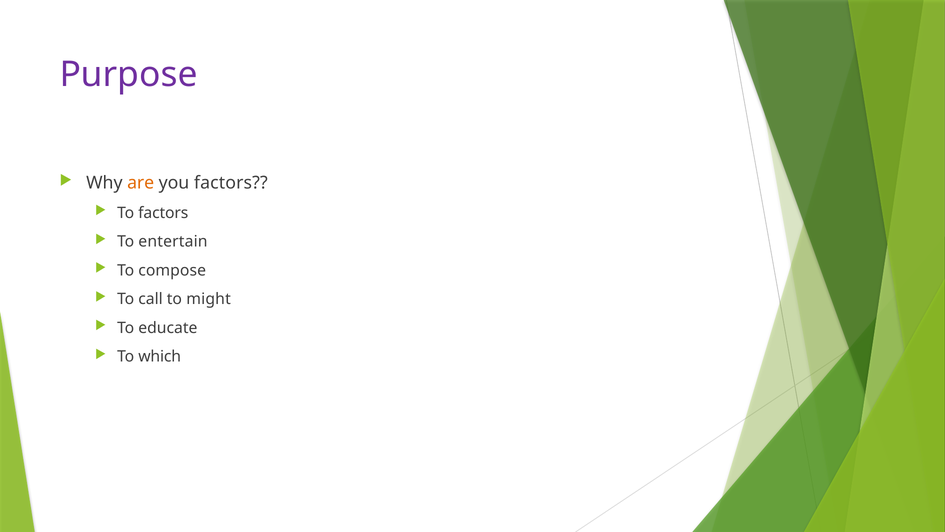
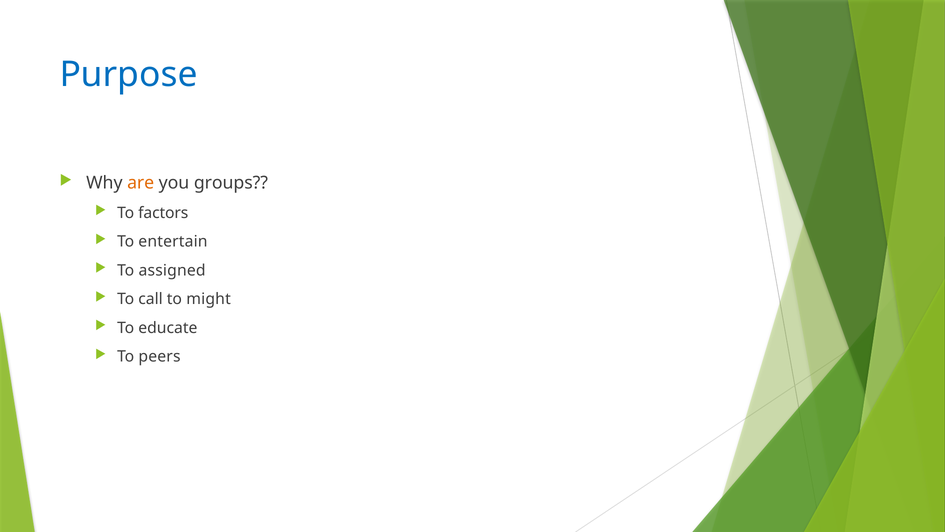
Purpose colour: purple -> blue (129, 75)
you factors: factors -> groups (231, 183)
compose: compose -> assigned (172, 270)
which: which -> peers (159, 356)
